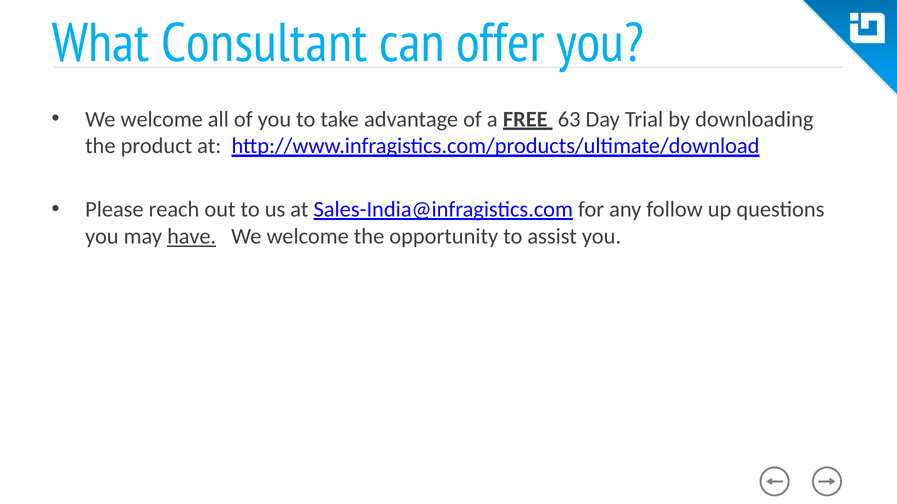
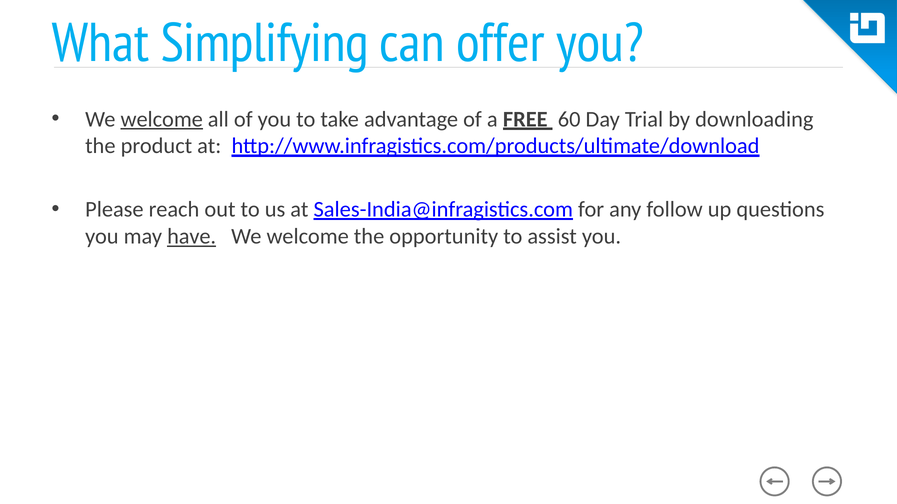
Consultant: Consultant -> Simplifying (265, 43)
welcome underline: none -> present (162, 119)
63: 63 -> 60 (569, 119)
